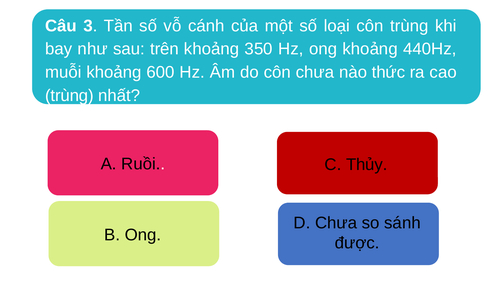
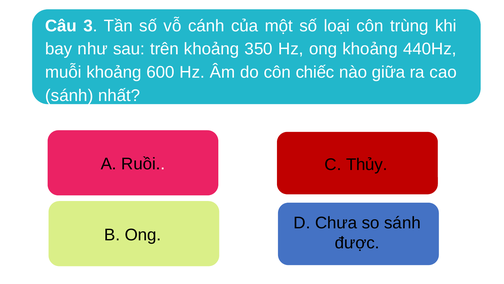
côn chưa: chưa -> chiếc (315, 72)
thức: thức -> giữa (389, 72)
trùng: trùng -> sánh (69, 95)
